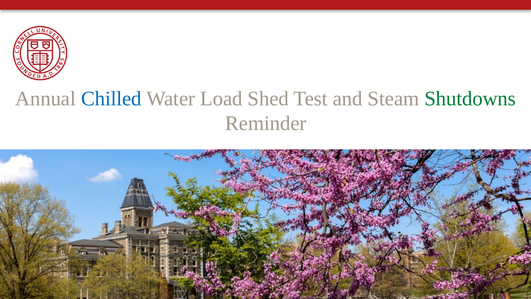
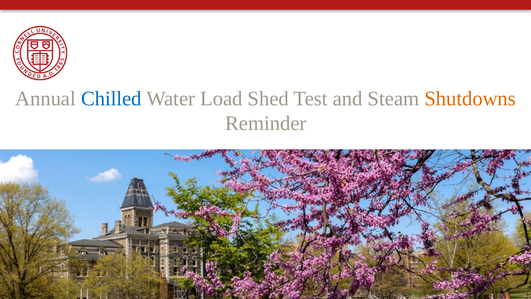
Shutdowns colour: green -> orange (470, 98)
